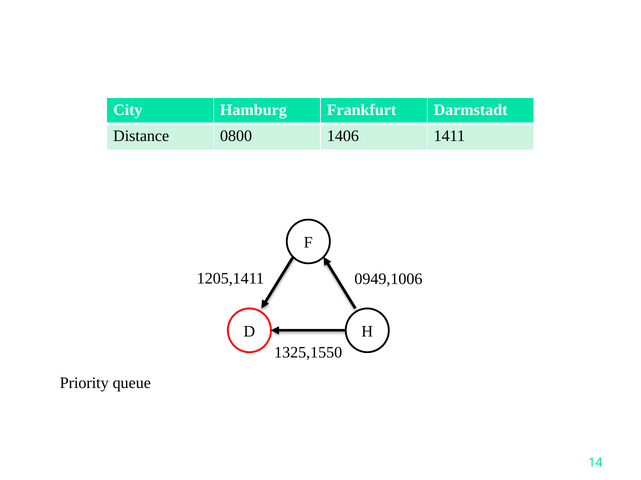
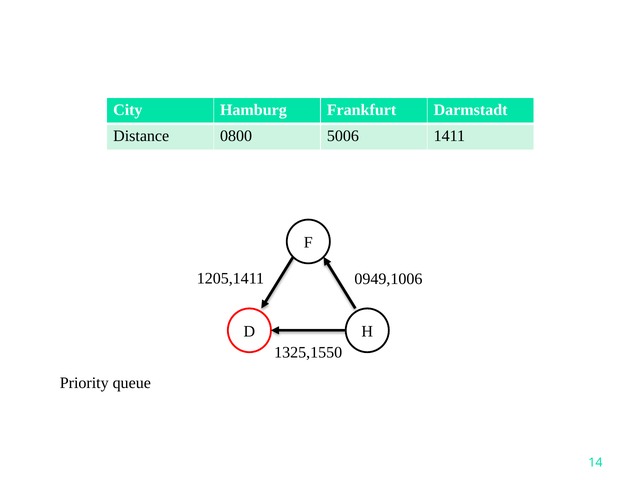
1406: 1406 -> 5006 (343, 136)
